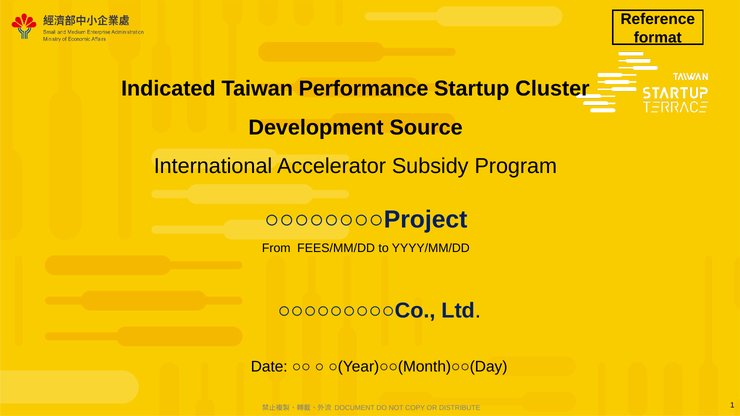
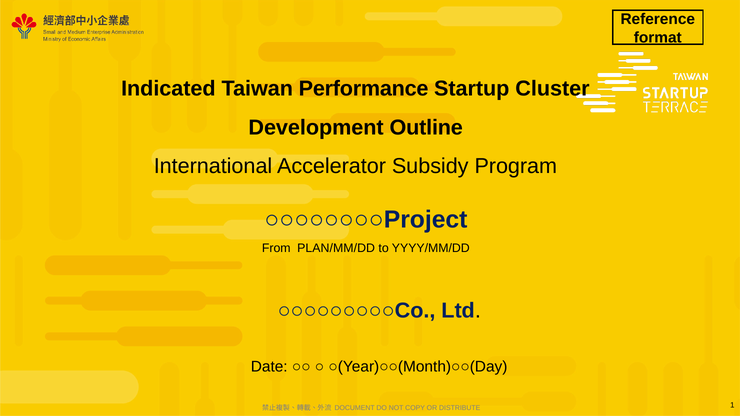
Source: Source -> Outline (426, 128)
FEES/MM/DD: FEES/MM/DD -> PLAN/MM/DD (336, 248)
